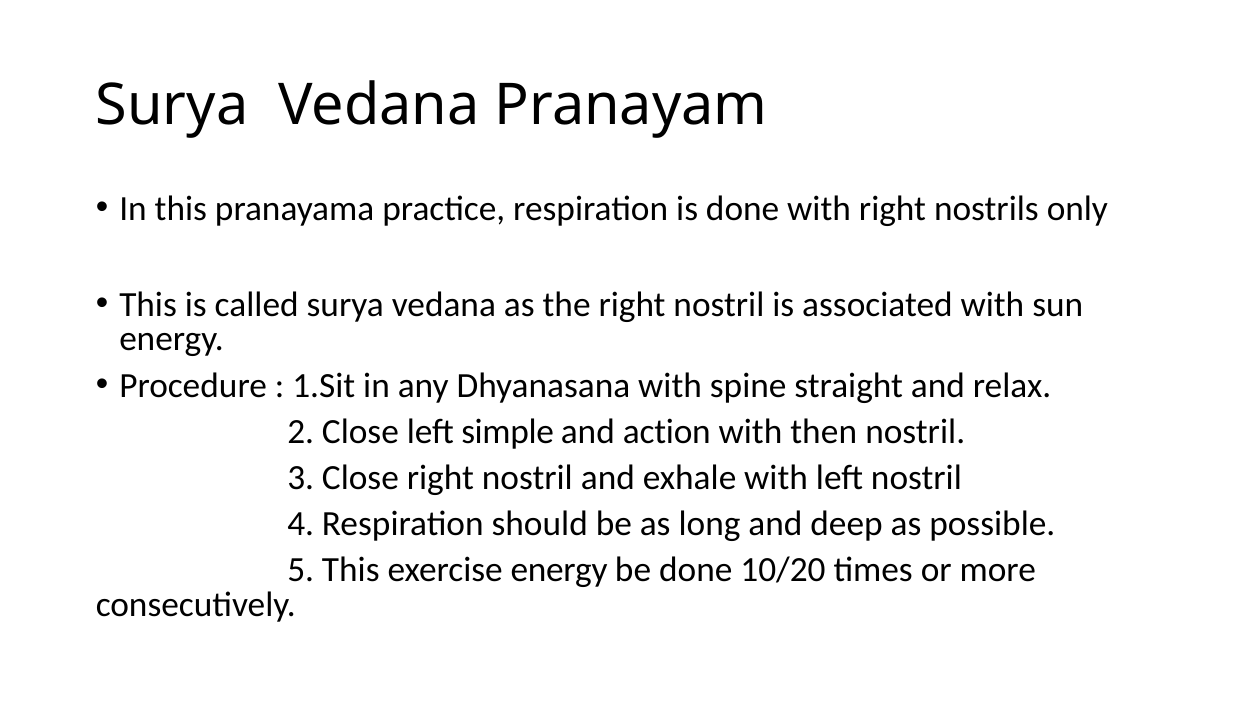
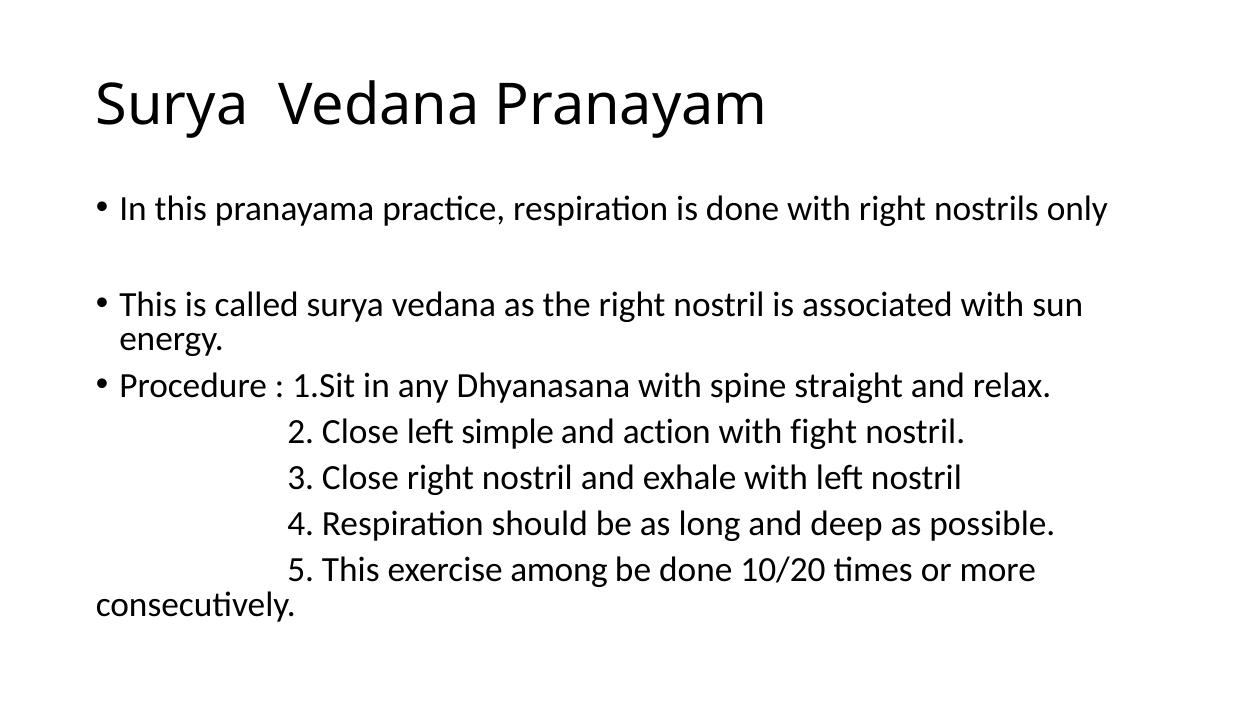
then: then -> fight (824, 431)
exercise energy: energy -> among (559, 570)
